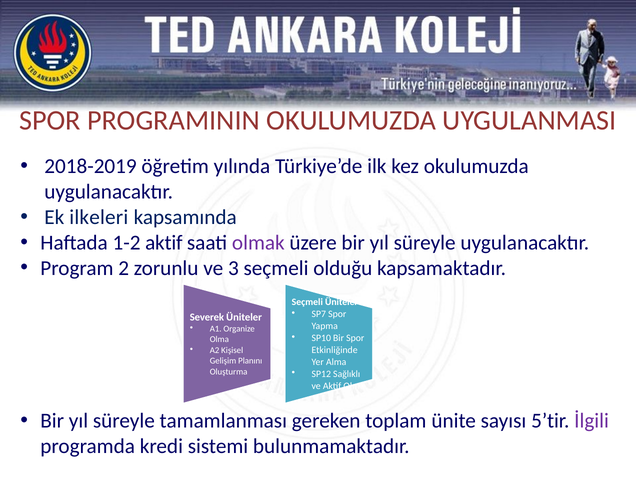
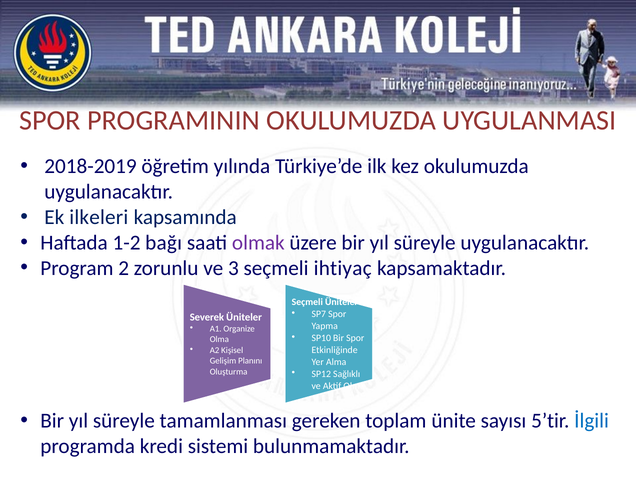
1-2 aktif: aktif -> bağı (164, 243)
olduğu: olduğu -> ihtiyaç (343, 268)
İlgili colour: purple -> blue (592, 421)
